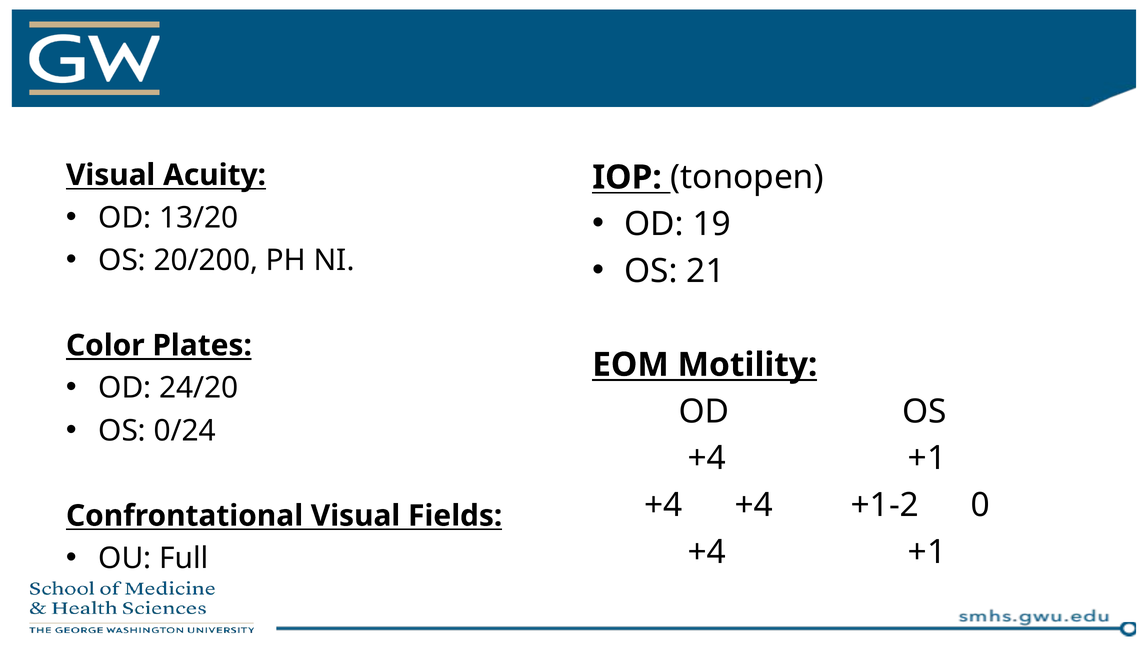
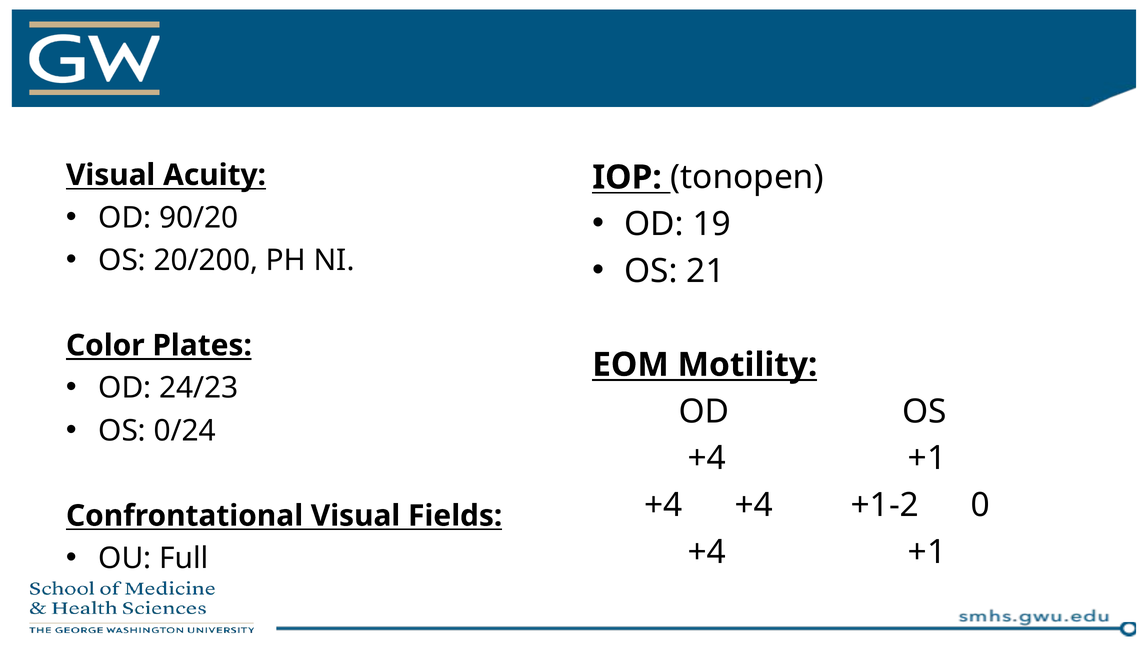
13/20: 13/20 -> 90/20 (199, 218)
24/20: 24/20 -> 24/23 (199, 388)
